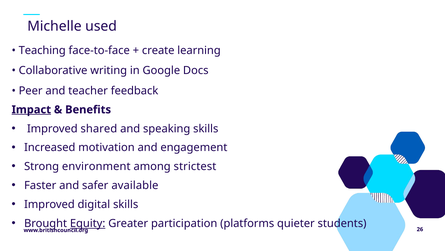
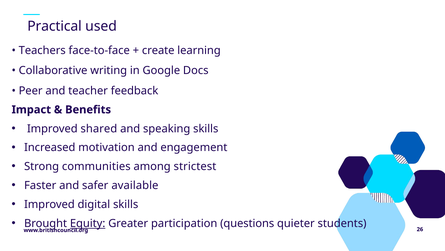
Michelle: Michelle -> Practical (55, 26)
Teaching: Teaching -> Teachers (42, 50)
Impact underline: present -> none (31, 109)
environment: environment -> communities (96, 166)
platforms: platforms -> questions (247, 223)
